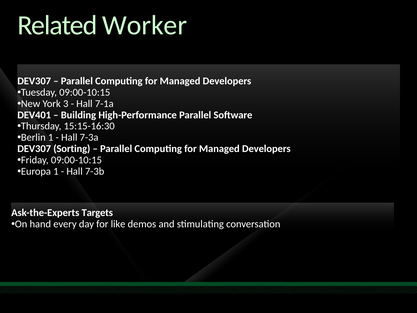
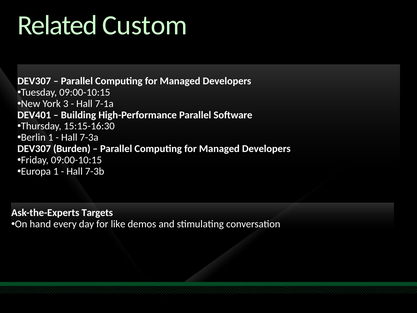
Worker: Worker -> Custom (145, 25)
Sorting: Sorting -> Burden (72, 149)
